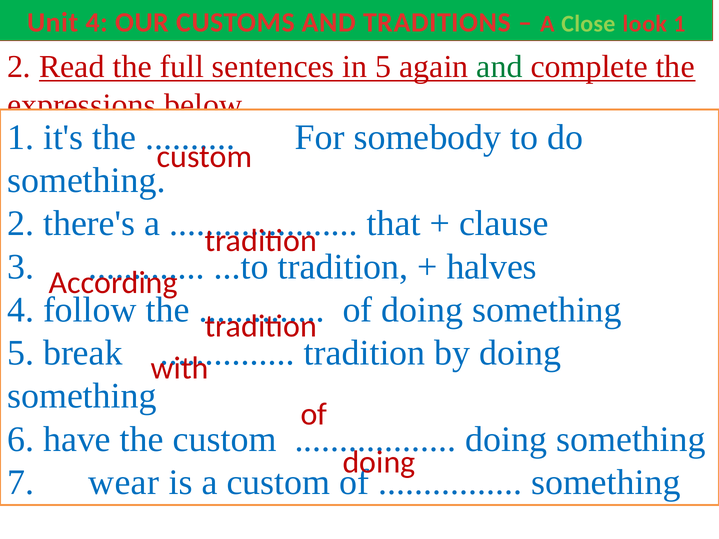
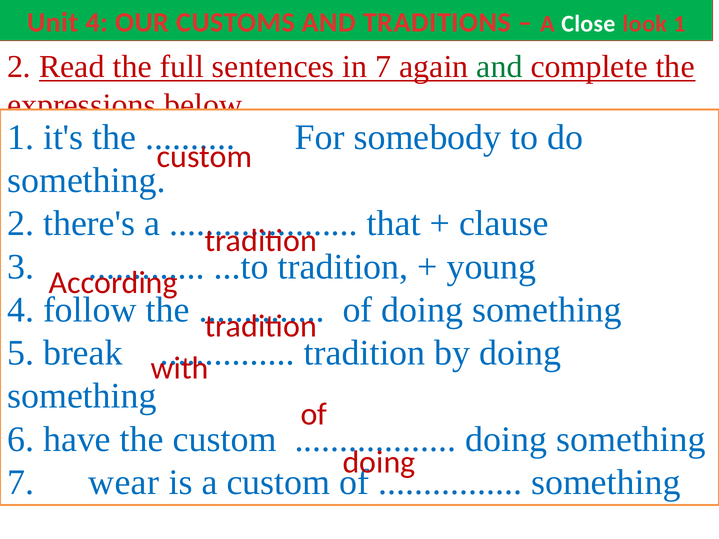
Close colour: light green -> white (588, 24)
in 5: 5 -> 7 (383, 67)
halves: halves -> young (491, 267)
